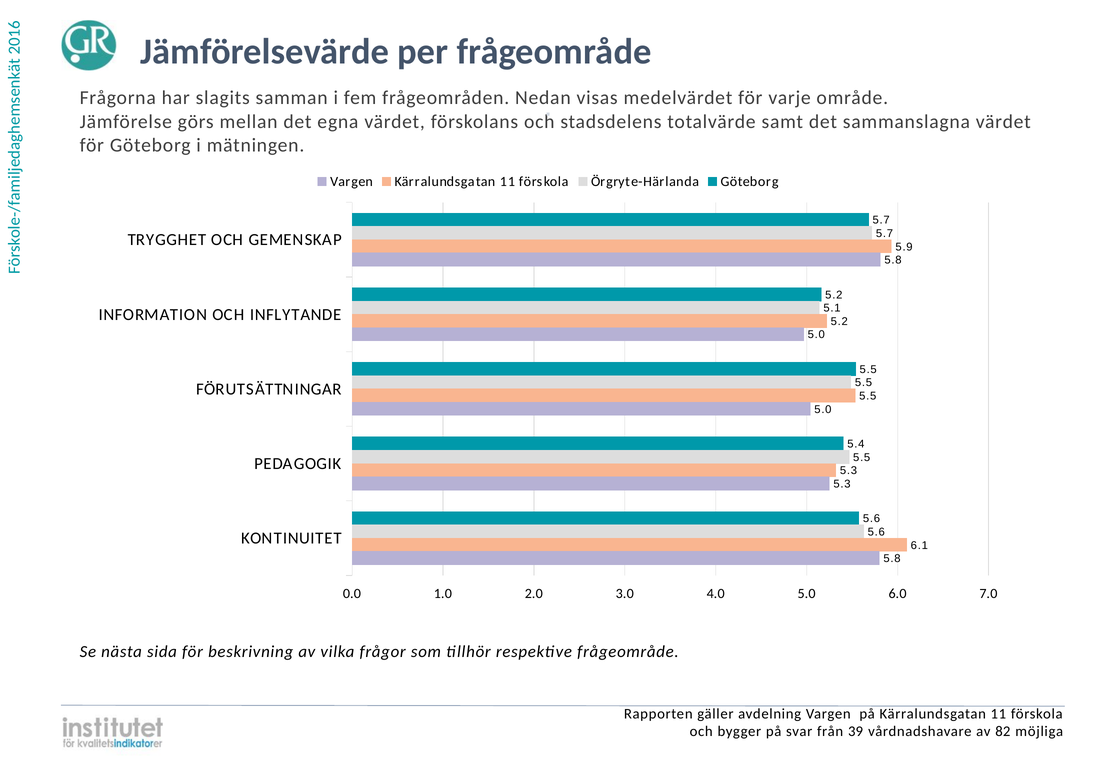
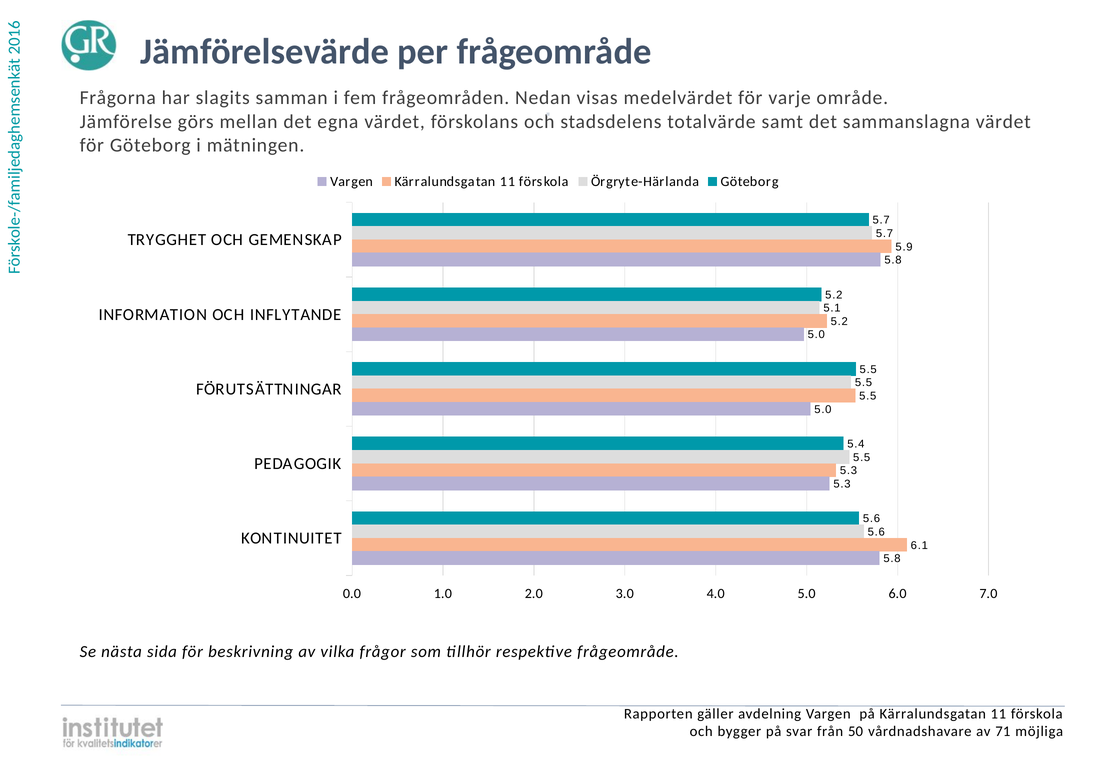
39: 39 -> 50 (856, 732)
82: 82 -> 71 (1003, 732)
